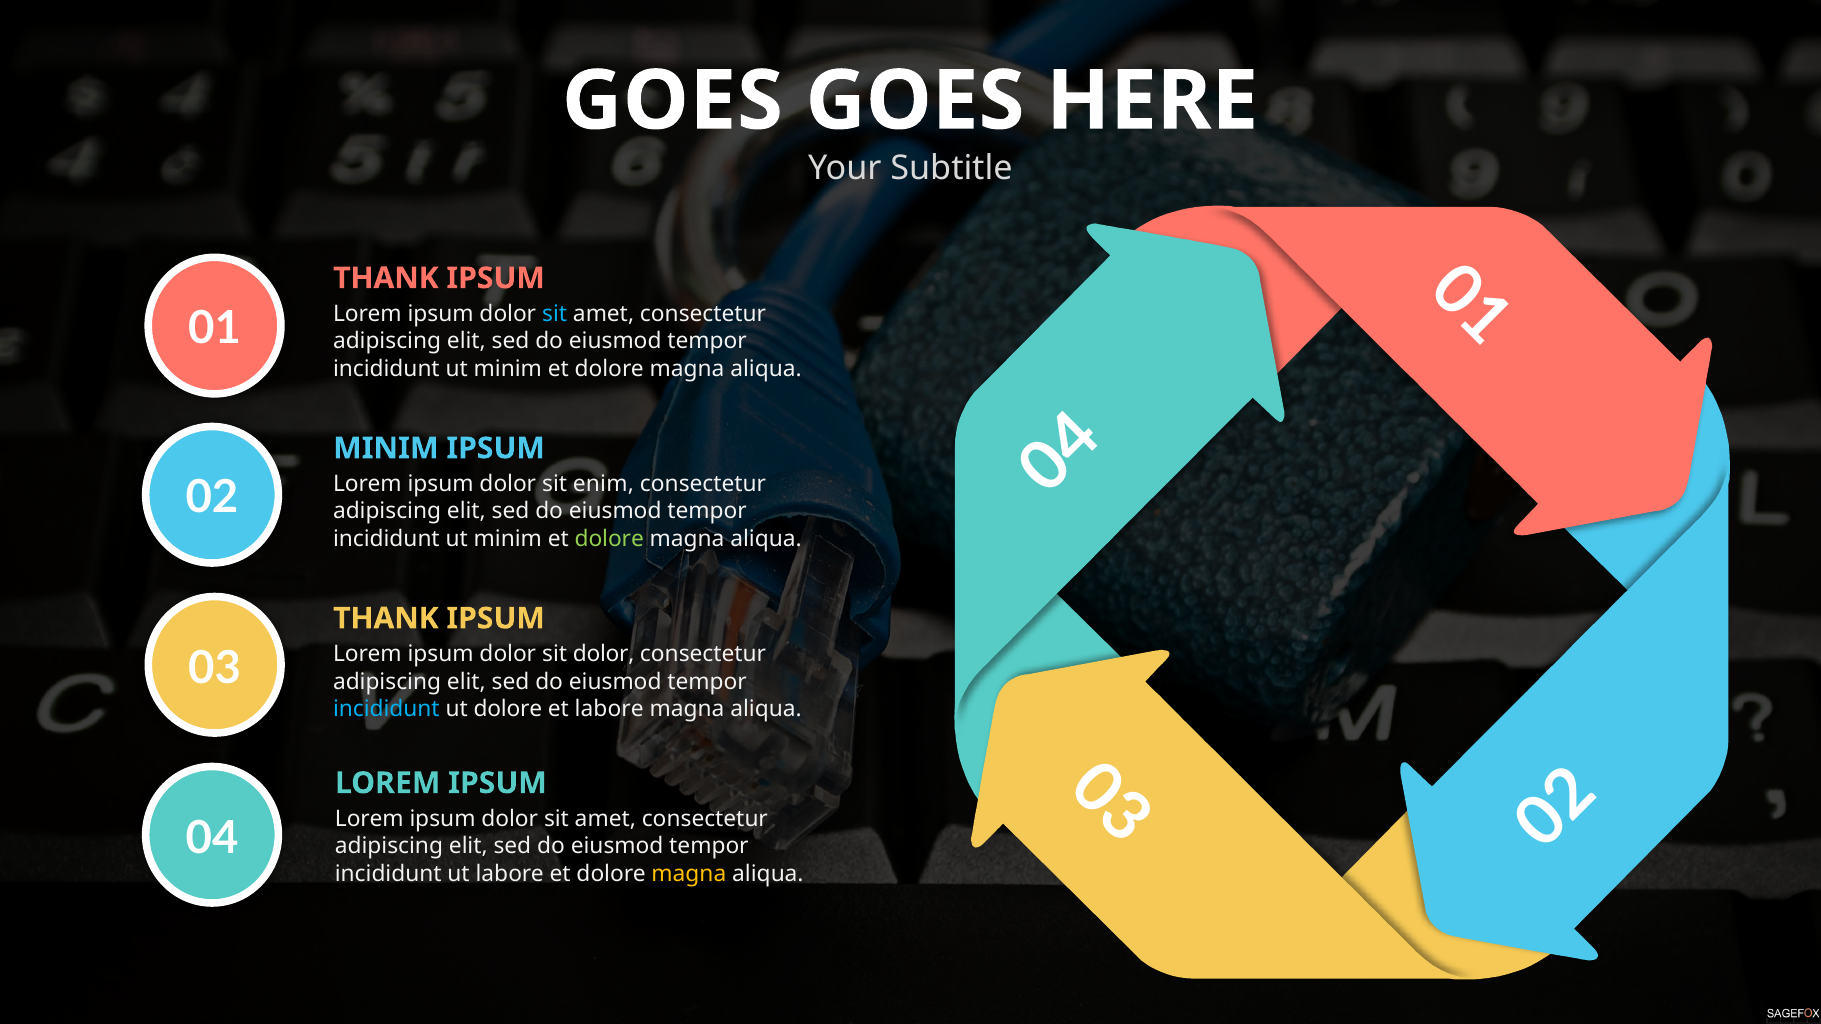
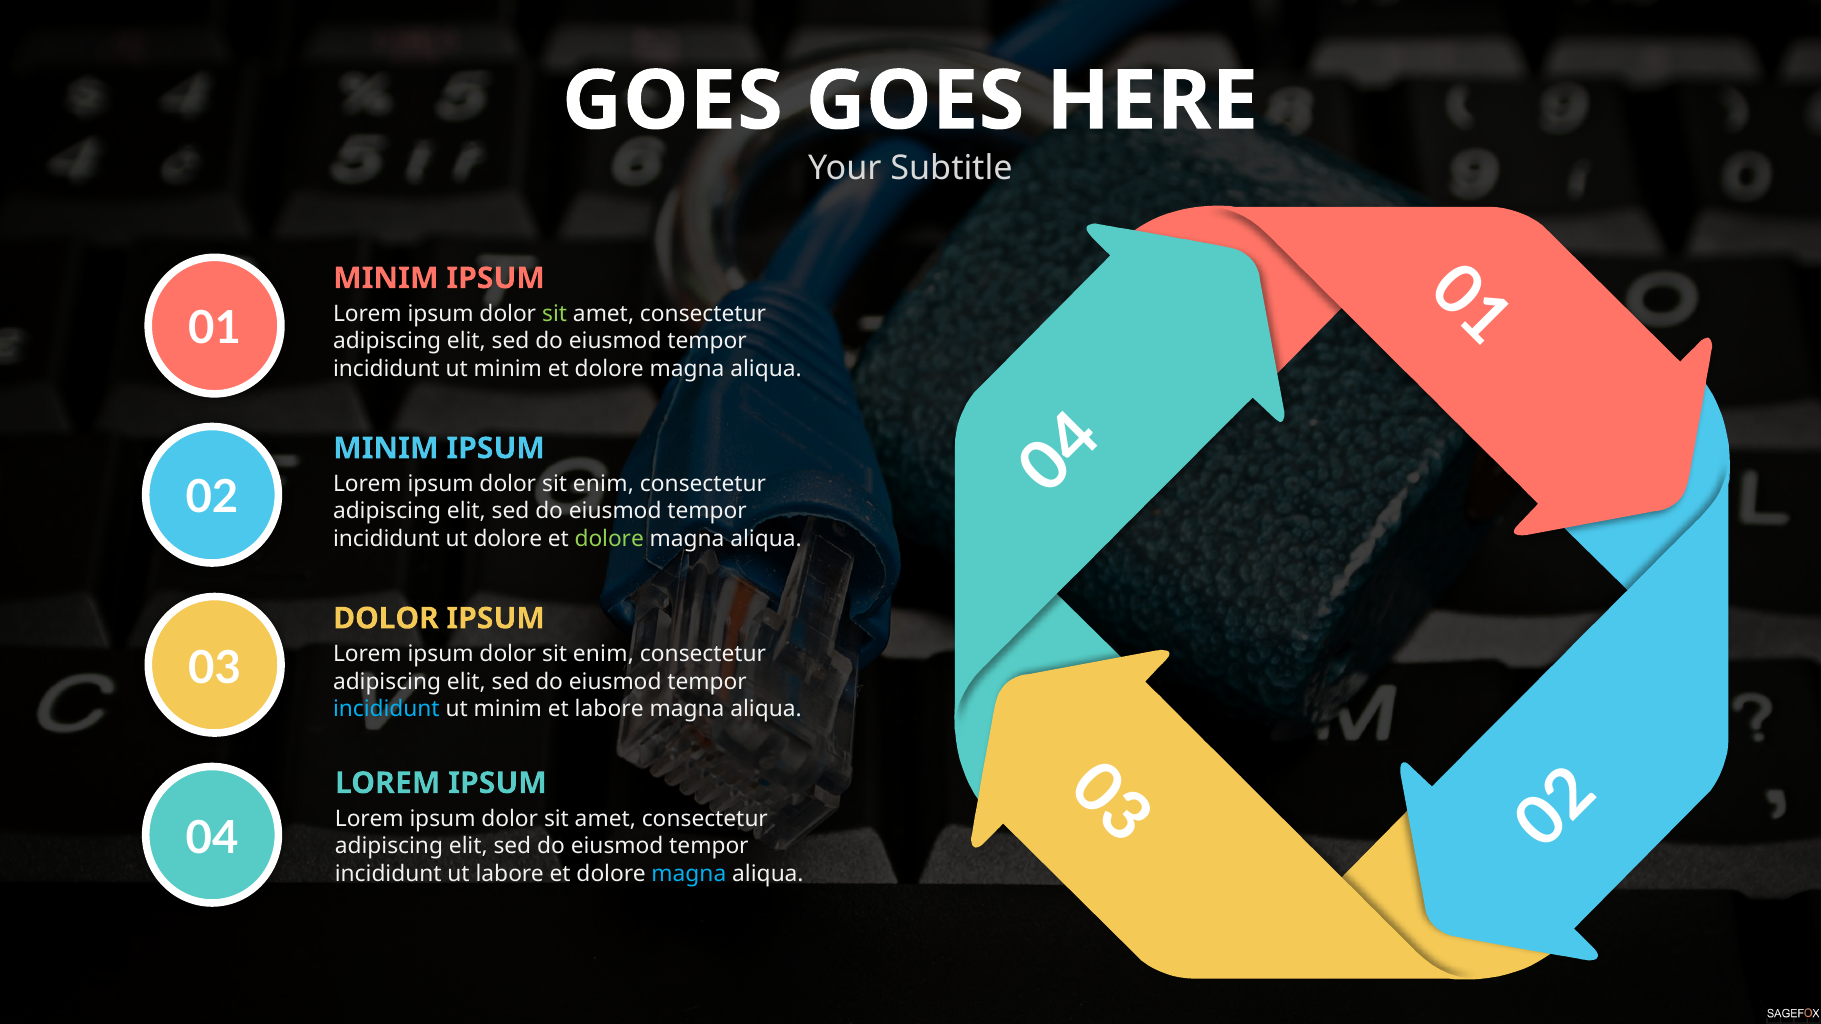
THANK: THANK -> MINIM (386, 278)
sit colour: light blue -> light green (555, 314)
minim: minim -> dolore (508, 539)
THANK: THANK -> DOLOR (386, 619)
dolor: dolor -> enim (603, 655)
dolore: dolore -> minim (508, 709)
magna colour: yellow -> light blue (689, 874)
